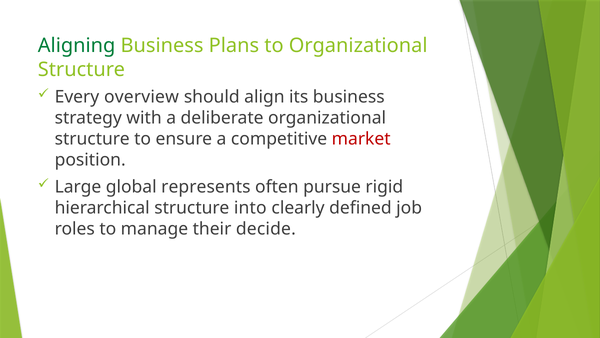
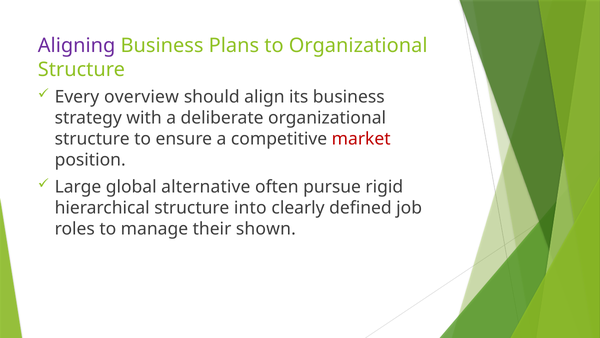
Aligning colour: green -> purple (77, 46)
represents: represents -> alternative (206, 187)
decide: decide -> shown (266, 229)
